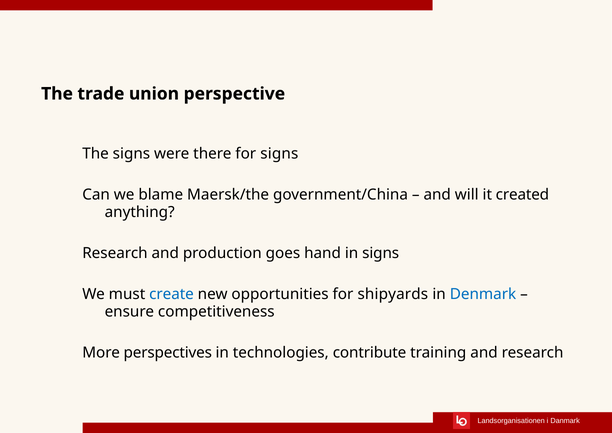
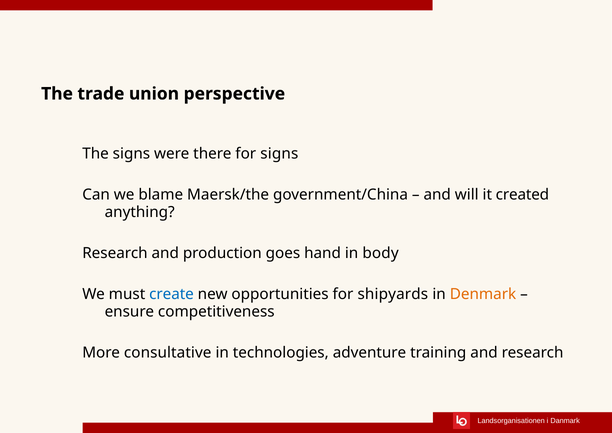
in signs: signs -> body (381, 253)
Denmark colour: blue -> orange (483, 294)
perspectives: perspectives -> consultative (168, 352)
contribute: contribute -> adventure (370, 352)
